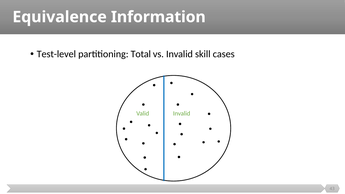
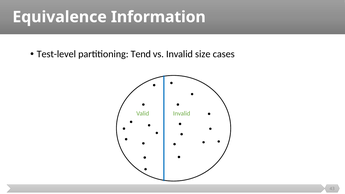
Total: Total -> Tend (141, 54)
skill: skill -> size (203, 54)
